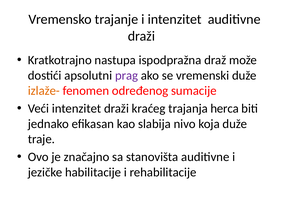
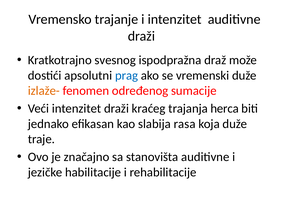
nastupa: nastupa -> svesnog (115, 60)
prag colour: purple -> blue (127, 75)
nivo: nivo -> rasa (185, 124)
